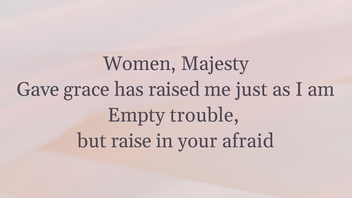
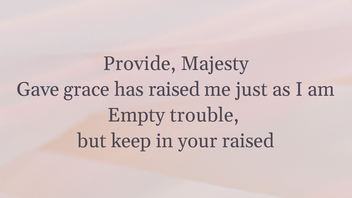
Women: Women -> Provide (140, 64)
raise: raise -> keep (131, 141)
your afraid: afraid -> raised (248, 141)
